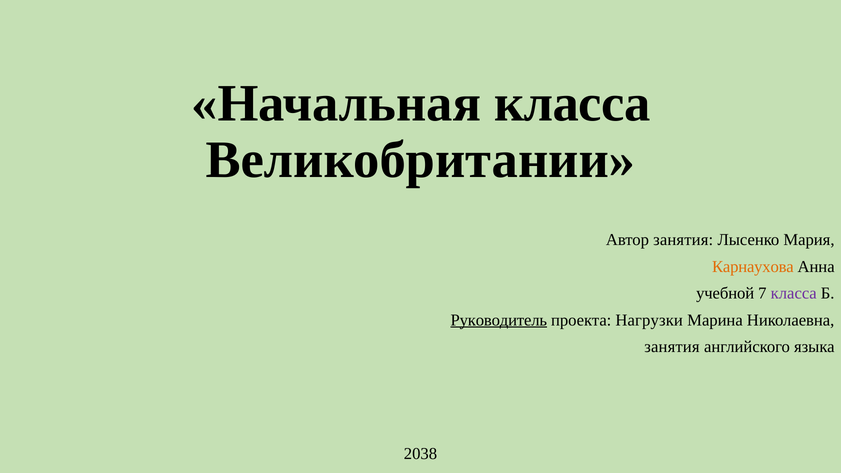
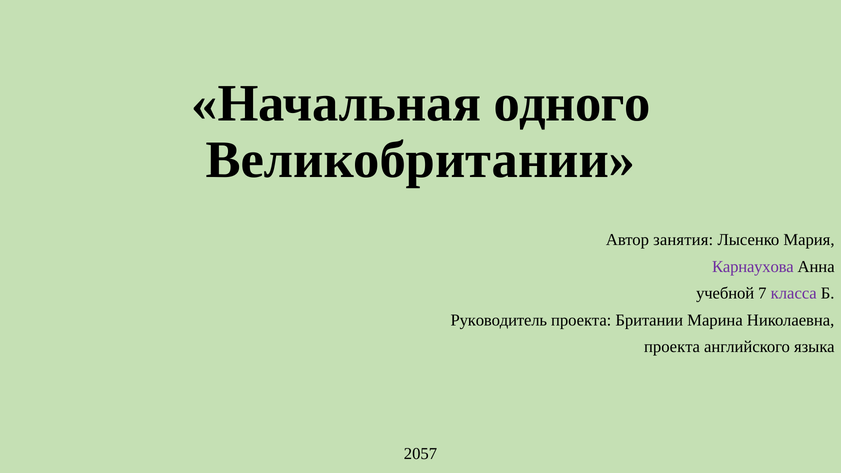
Начальная класса: класса -> одного (572, 103)
Карнаухова colour: orange -> purple (753, 267)
Руководитель underline: present -> none (499, 320)
Нагрузки: Нагрузки -> Британии (649, 320)
занятия: занятия -> проекта (672, 347)
2038: 2038 -> 2057 (420, 454)
